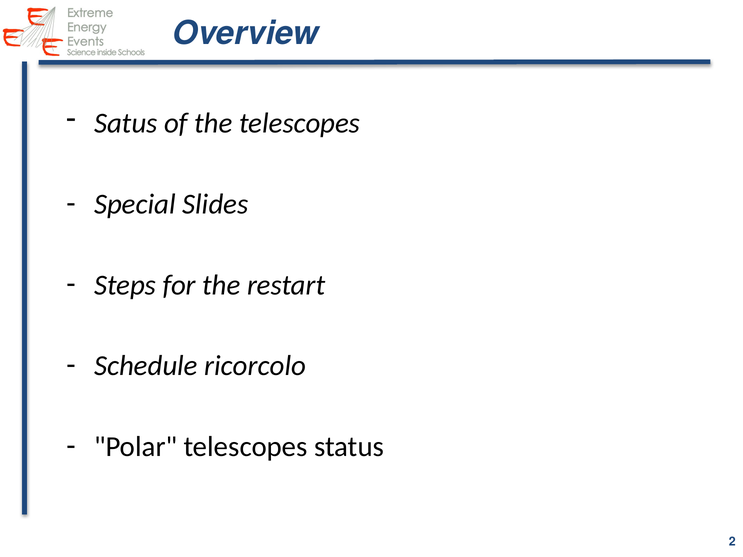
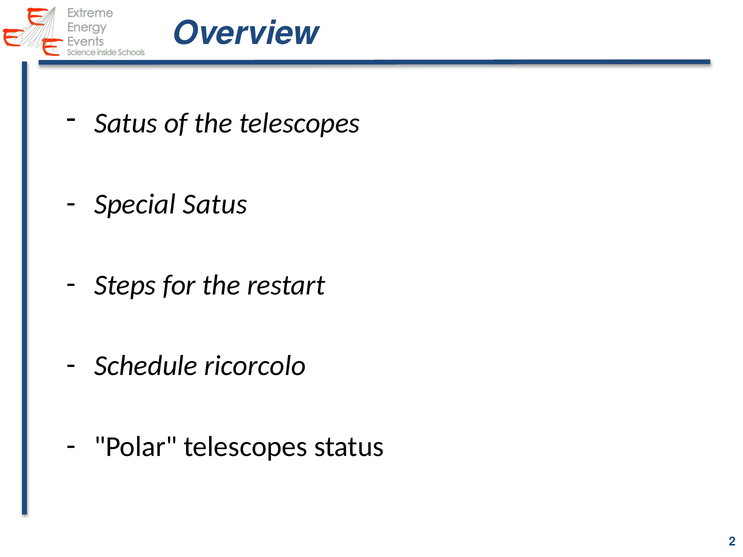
Special Slides: Slides -> Satus (215, 204)
